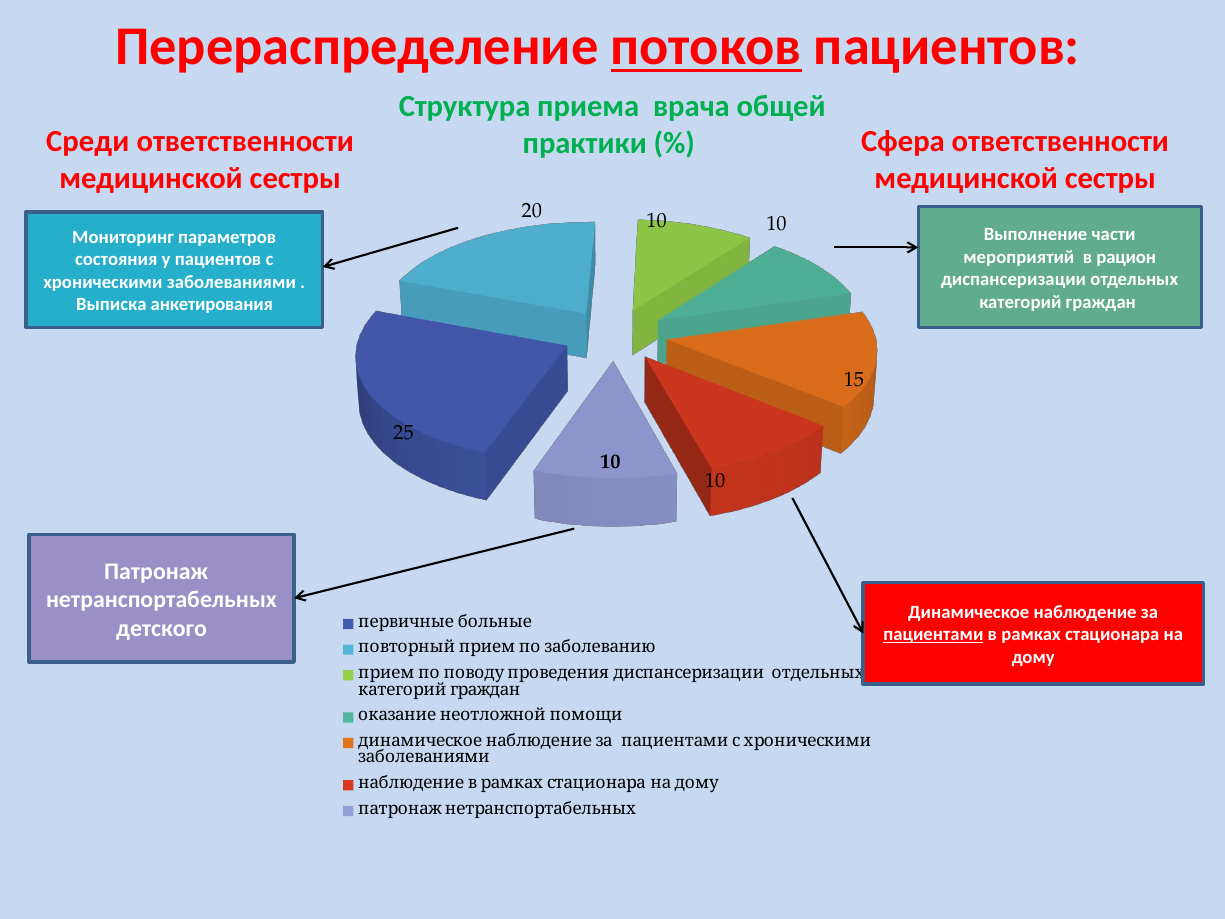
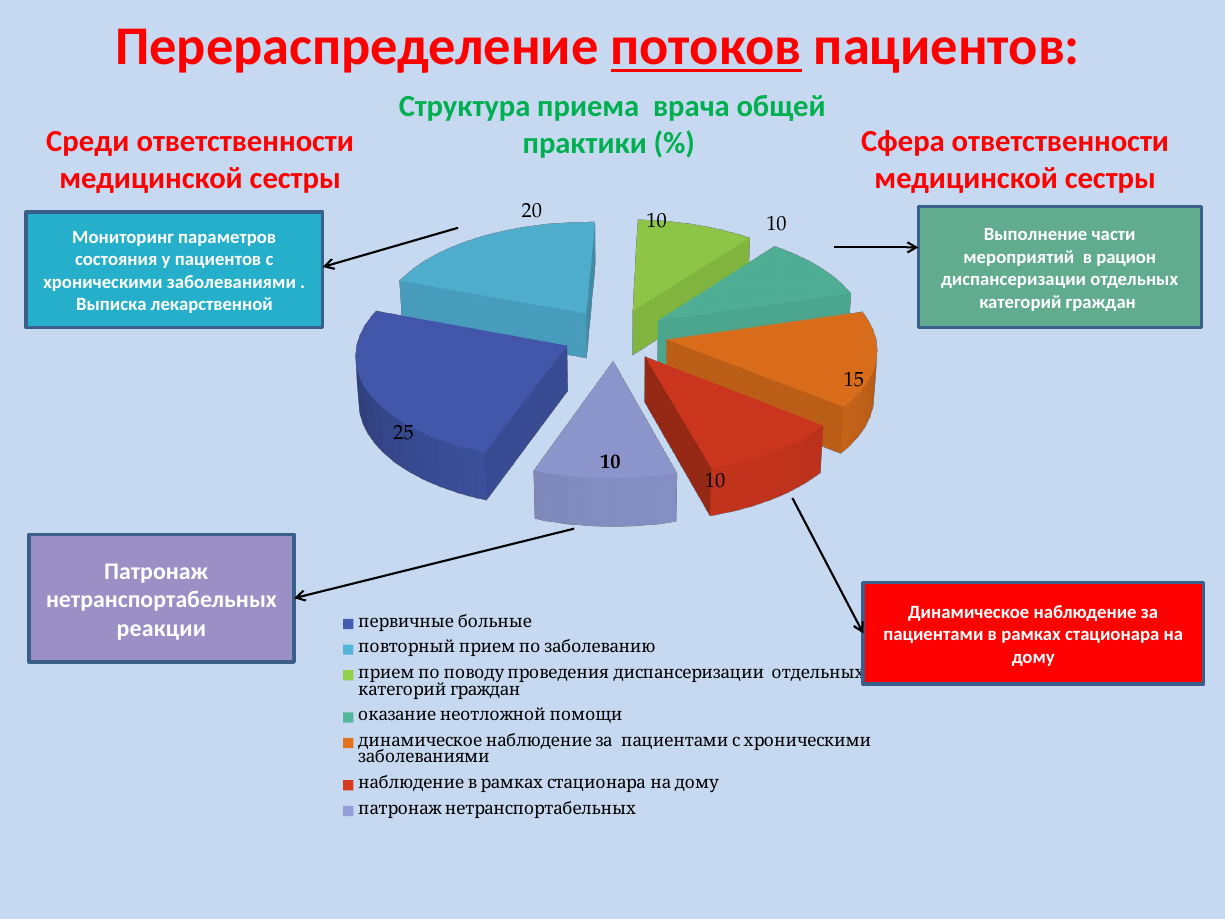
анкетирования: анкетирования -> лекарственной (212, 305)
детского: детского -> реакции (161, 628)
пациентами underline: present -> none (933, 634)
